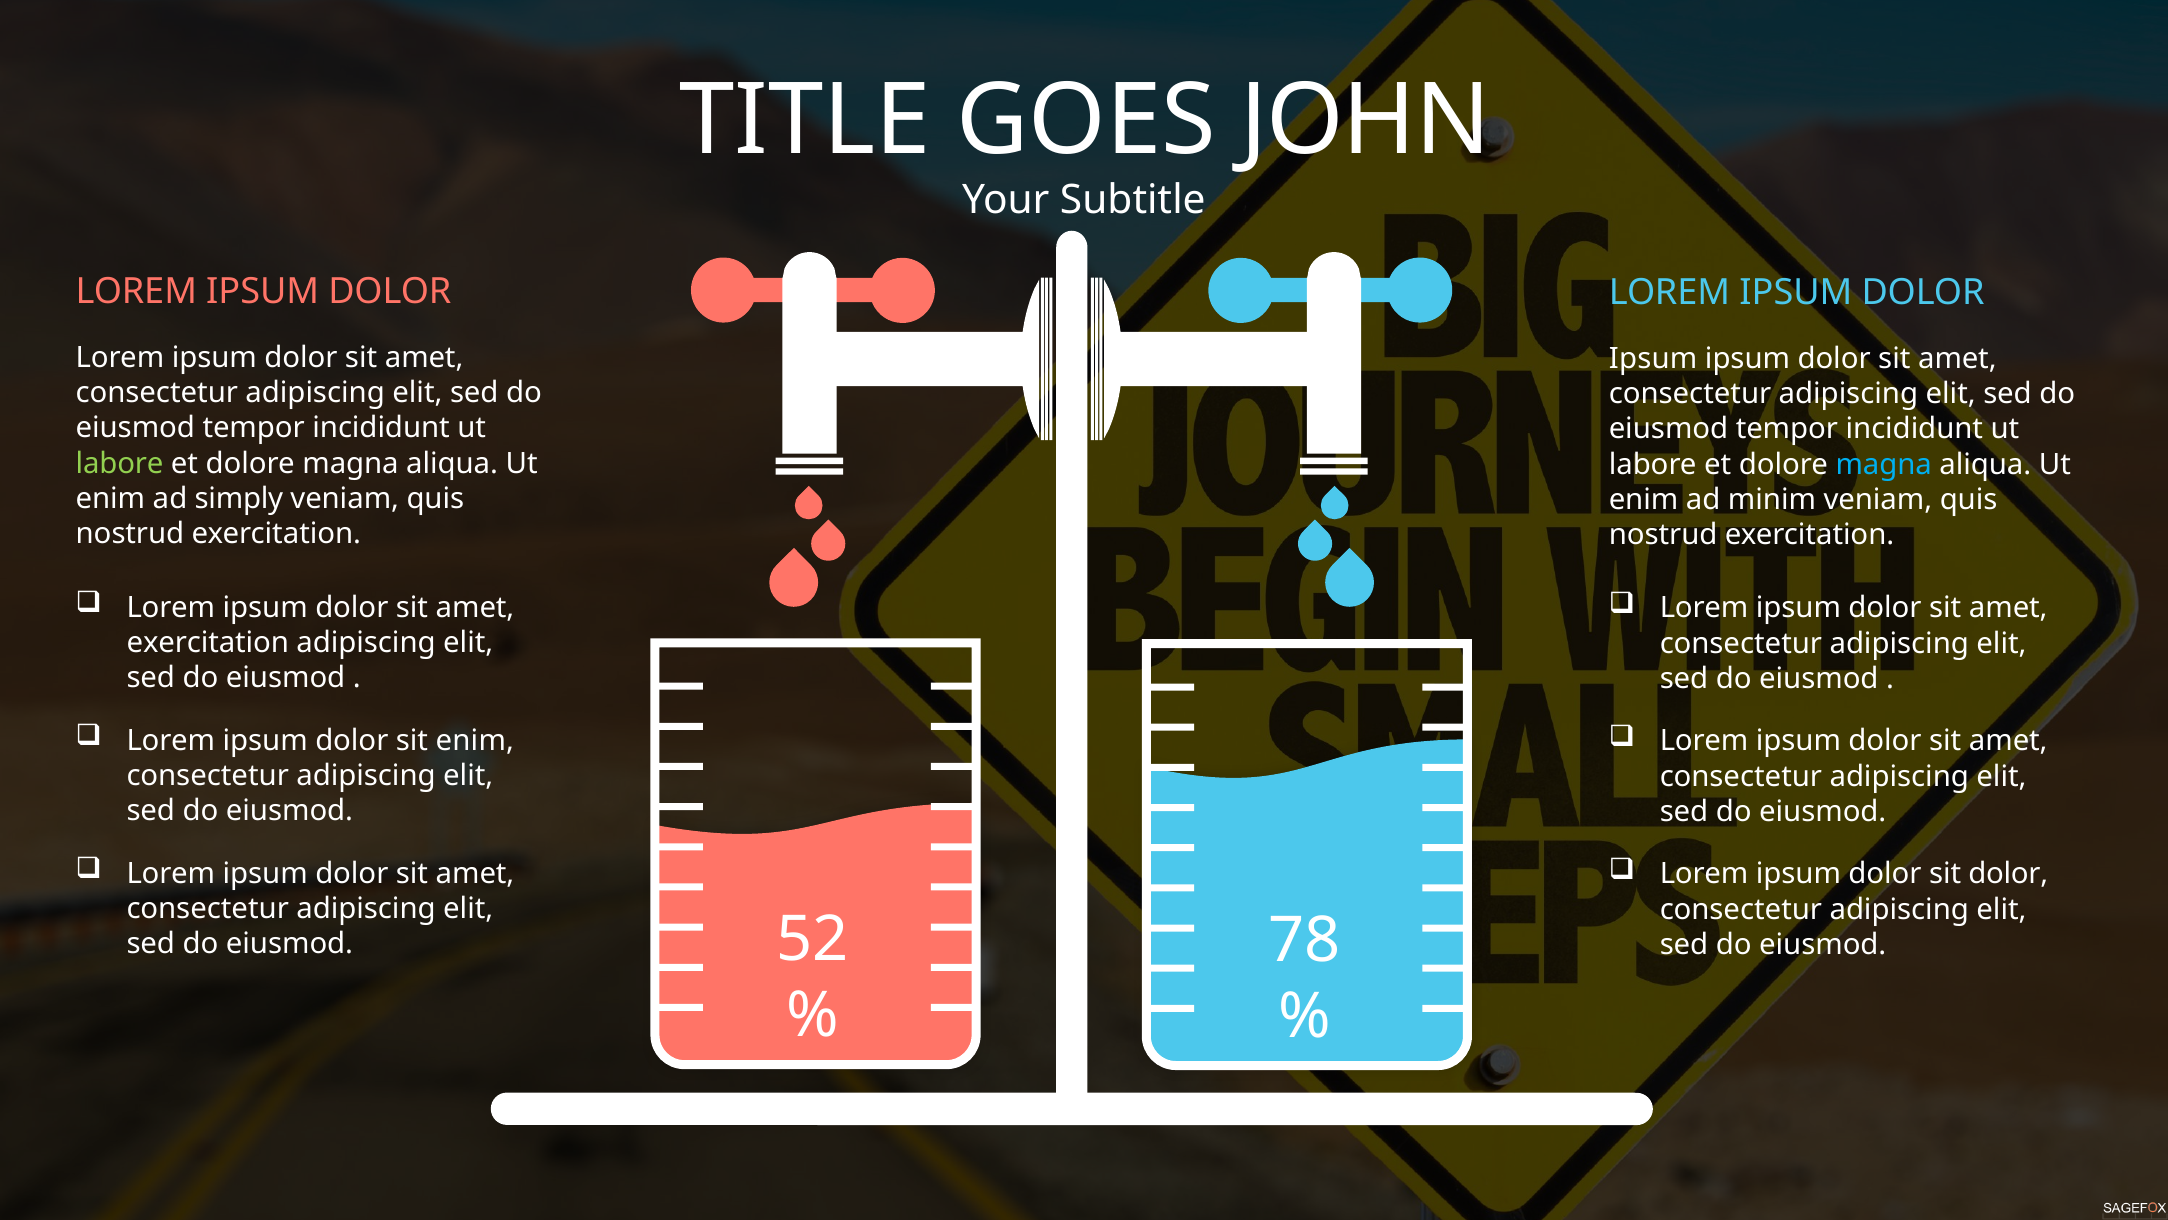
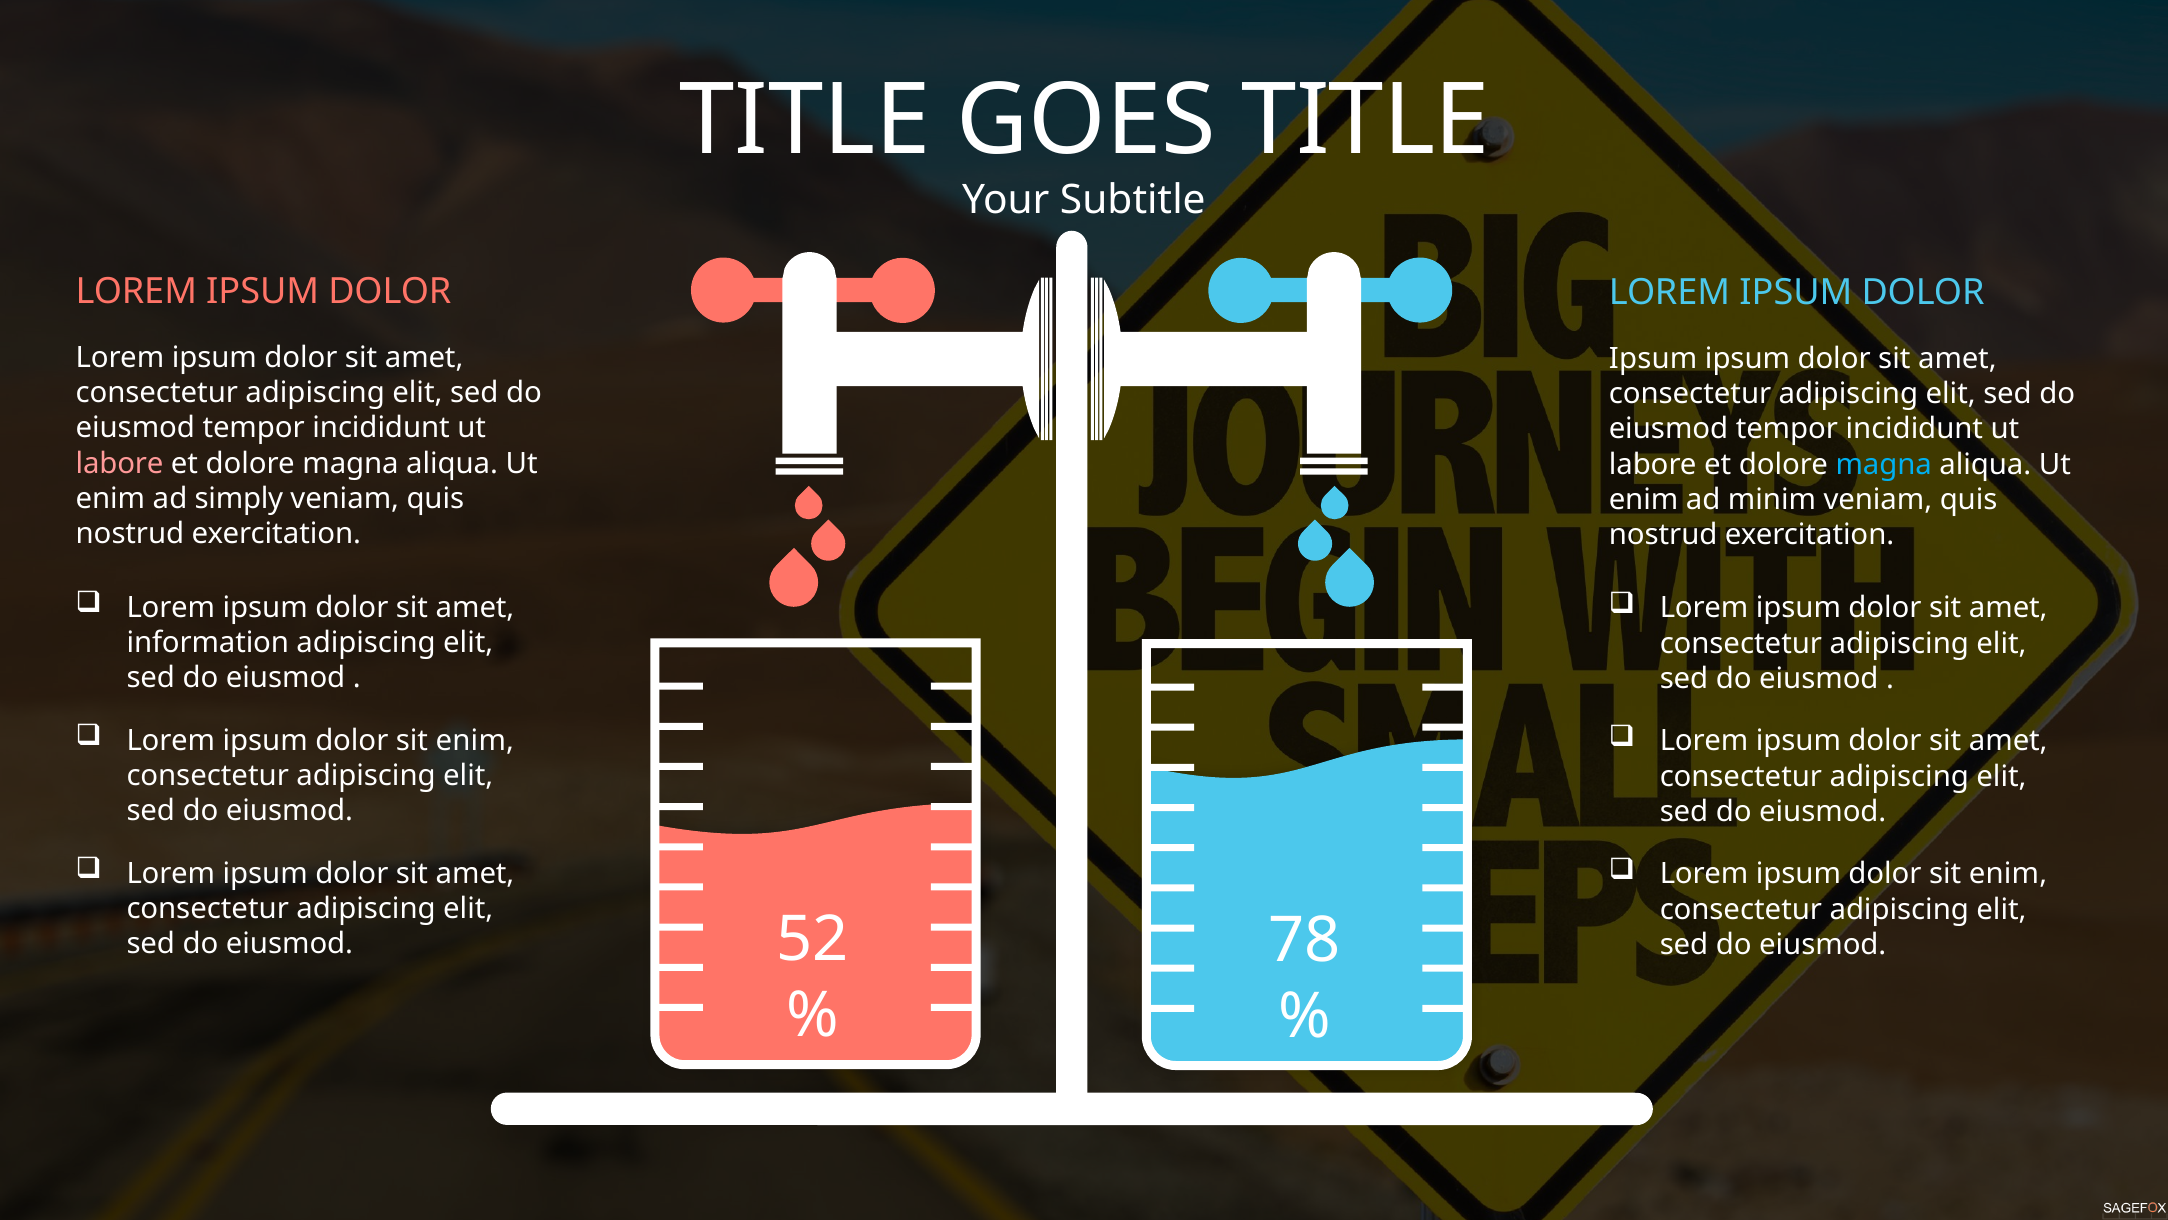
GOES JOHN: JOHN -> TITLE (1366, 120)
labore colour: light green -> pink (120, 463)
exercitation: exercitation -> information (208, 642)
dolor: dolor -> enim (2008, 874)
